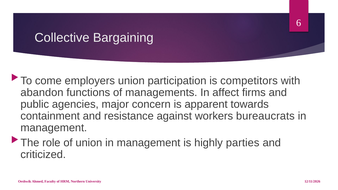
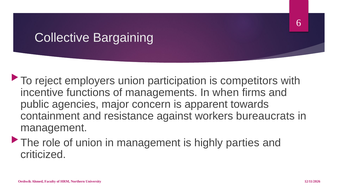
come: come -> reject (48, 81)
abandon: abandon -> incentive (42, 93)
affect: affect -> when (226, 93)
